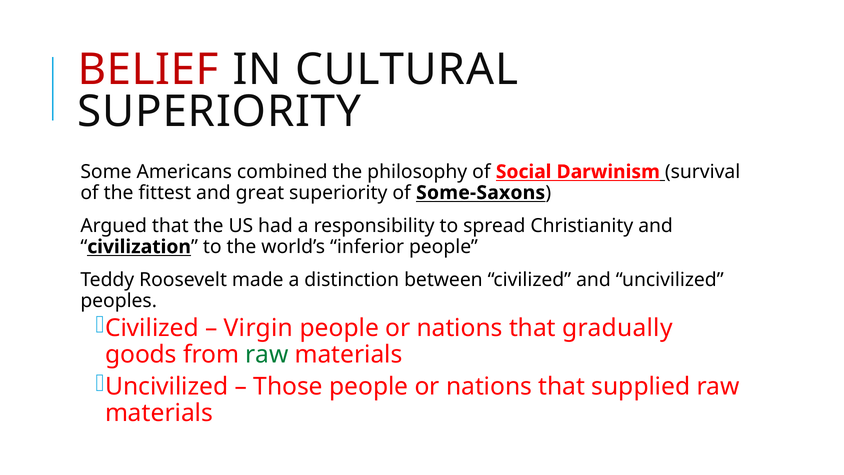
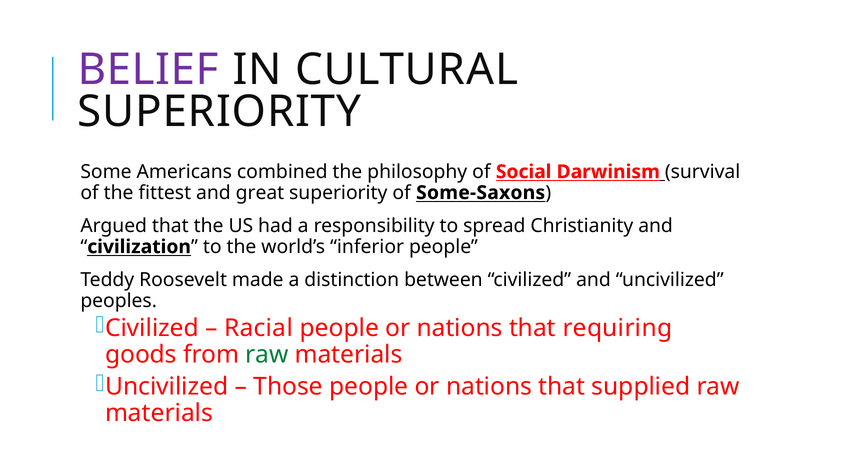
BELIEF colour: red -> purple (148, 69)
Virgin: Virgin -> Racial (259, 328)
gradually: gradually -> requiring (617, 328)
